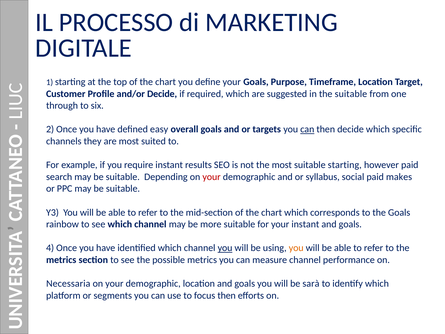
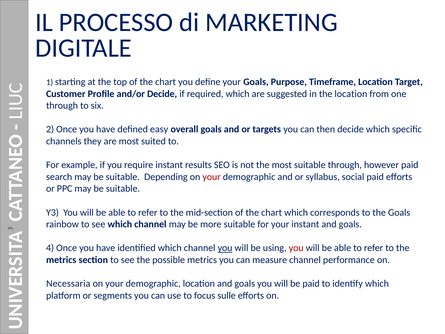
the suitable: suitable -> location (351, 94)
can underline: present -> none (307, 129)
suitable starting: starting -> through (345, 165)
paid makes: makes -> efforts (399, 177)
you colour: orange -> red (296, 248)
be sarà: sarà -> paid (311, 283)
focus then: then -> sulle (227, 295)
